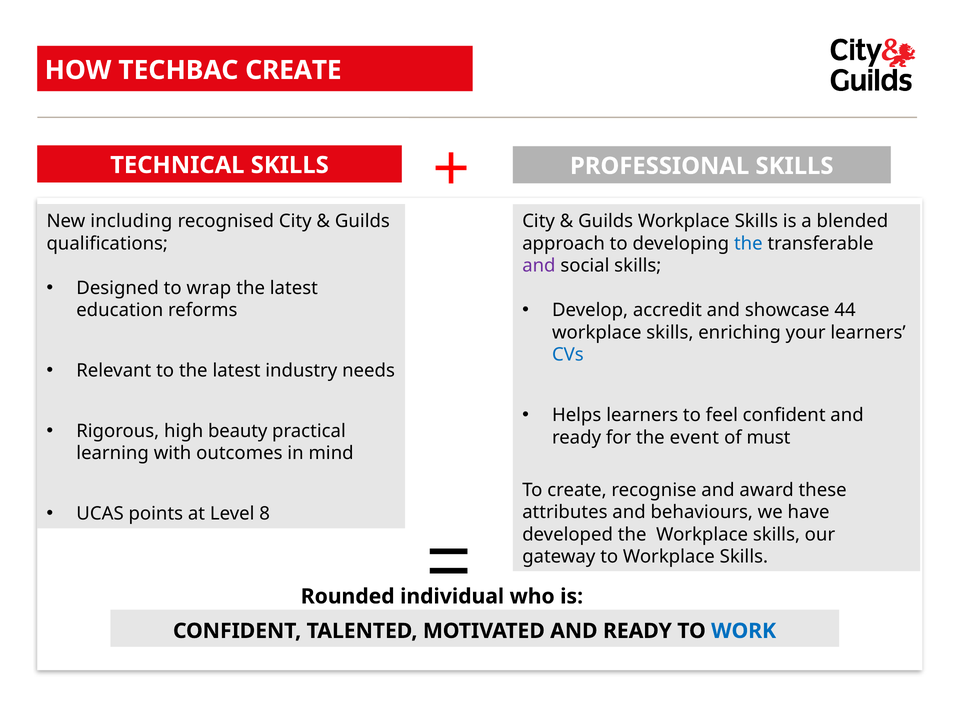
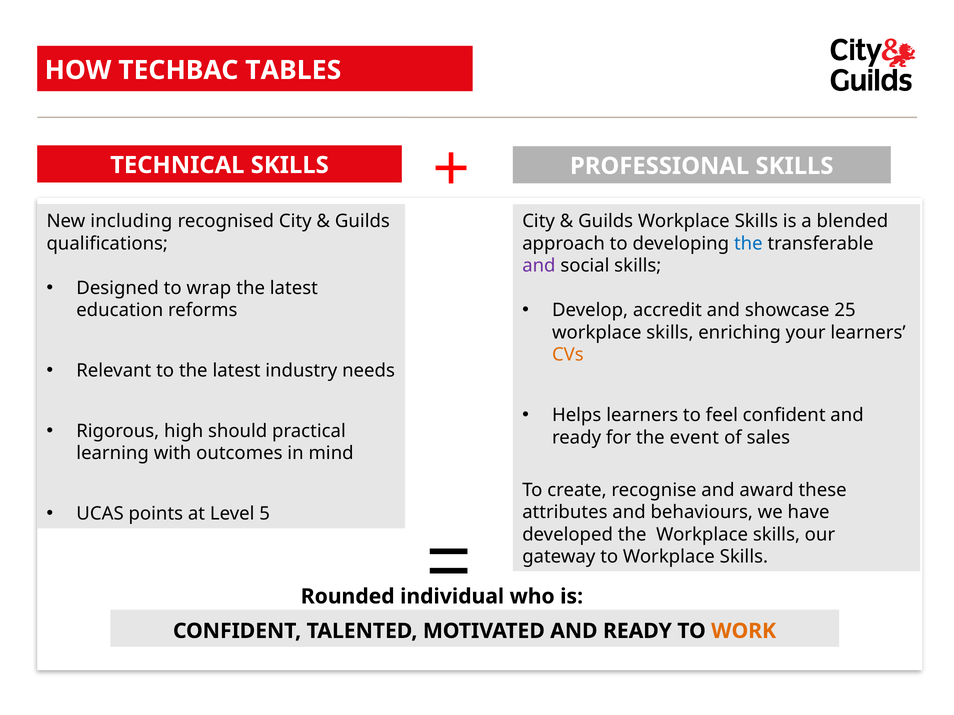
TECHBAC CREATE: CREATE -> TABLES (293, 70)
44: 44 -> 25 (845, 311)
CVs colour: blue -> orange (568, 355)
beauty: beauty -> should (238, 431)
must: must -> sales (768, 438)
8: 8 -> 5 (265, 514)
WORK colour: blue -> orange (744, 631)
